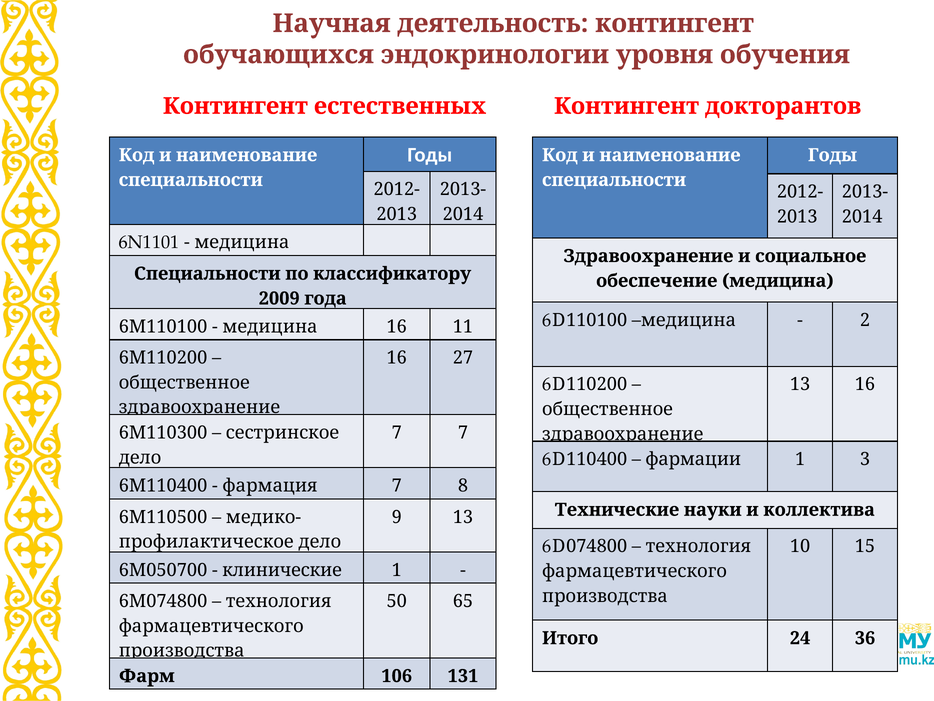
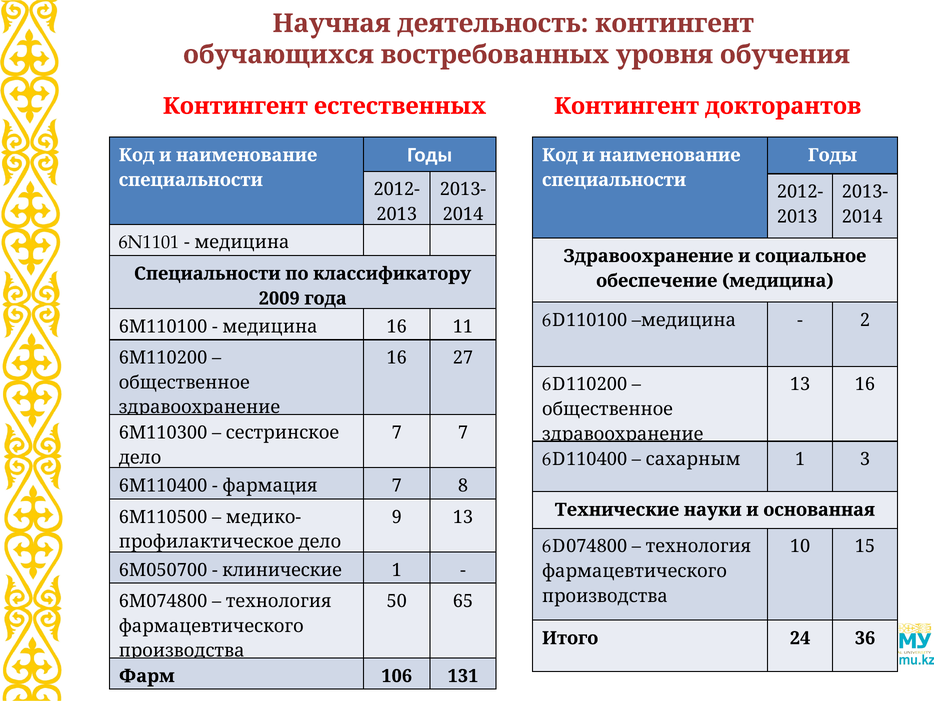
эндокринологии: эндокринологии -> востребованных (495, 55)
фармации: фармации -> сахарным (693, 459)
коллектива: коллектива -> основанная (819, 509)
